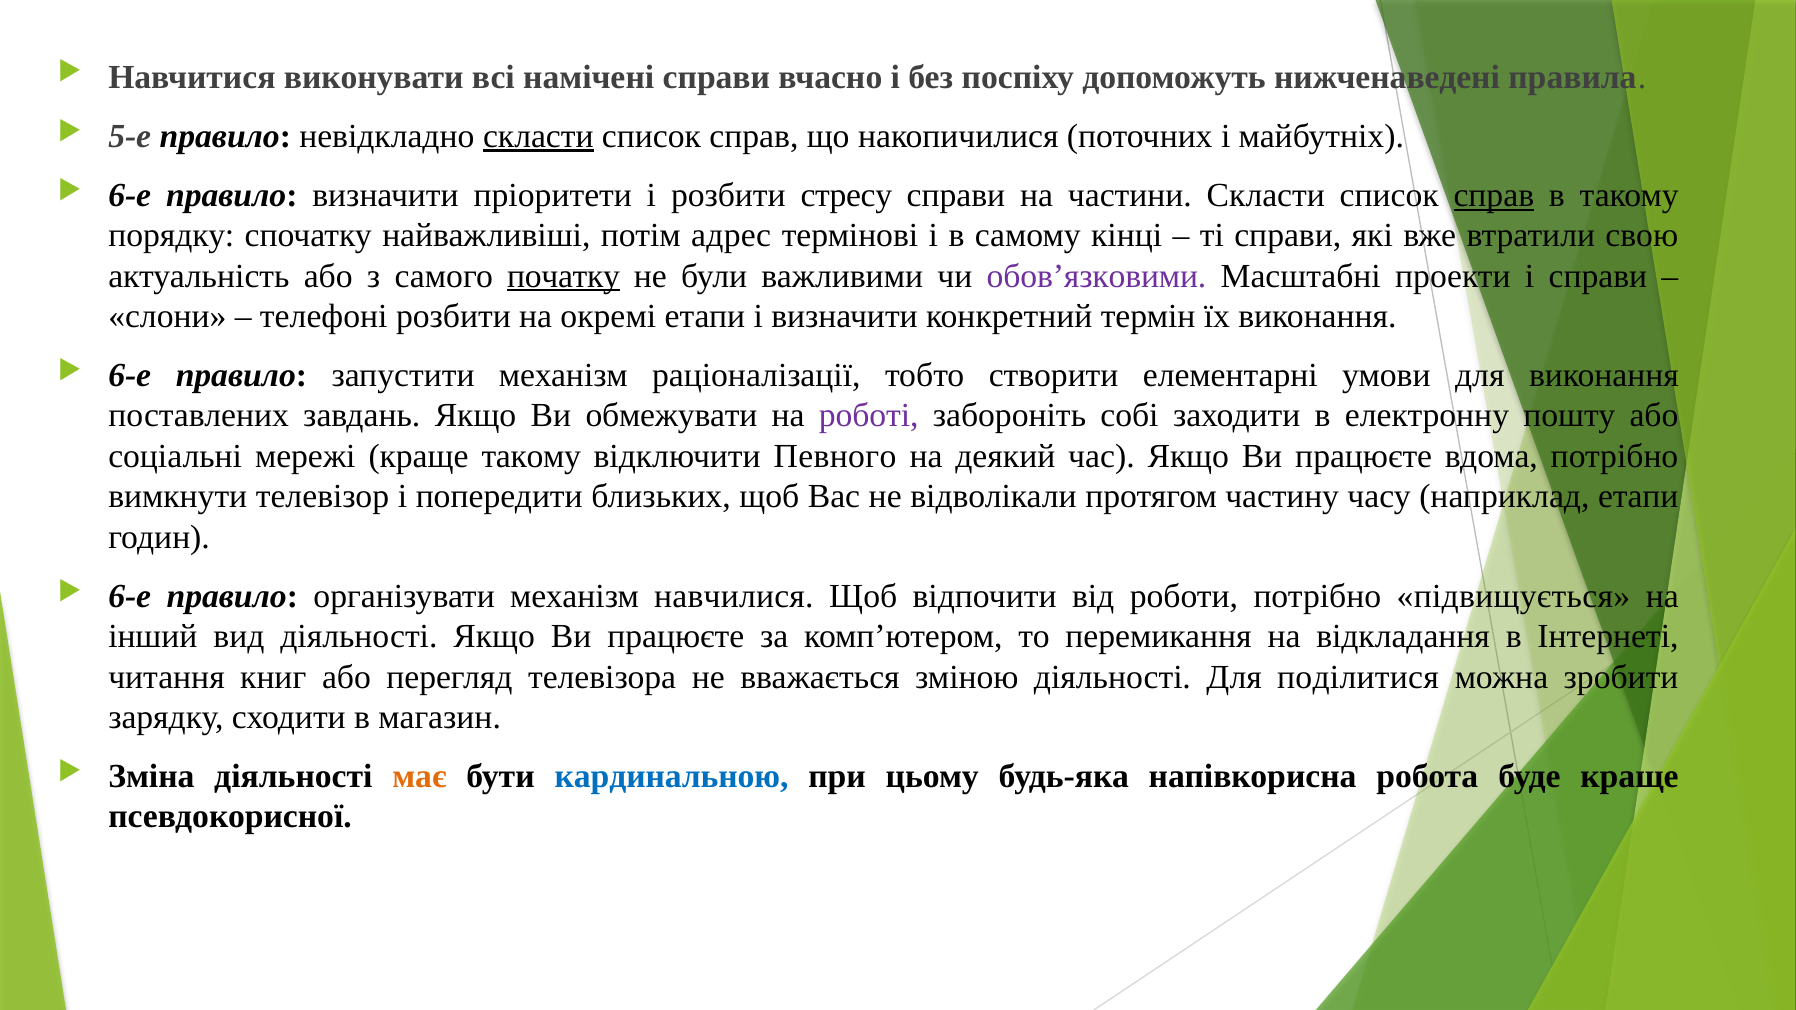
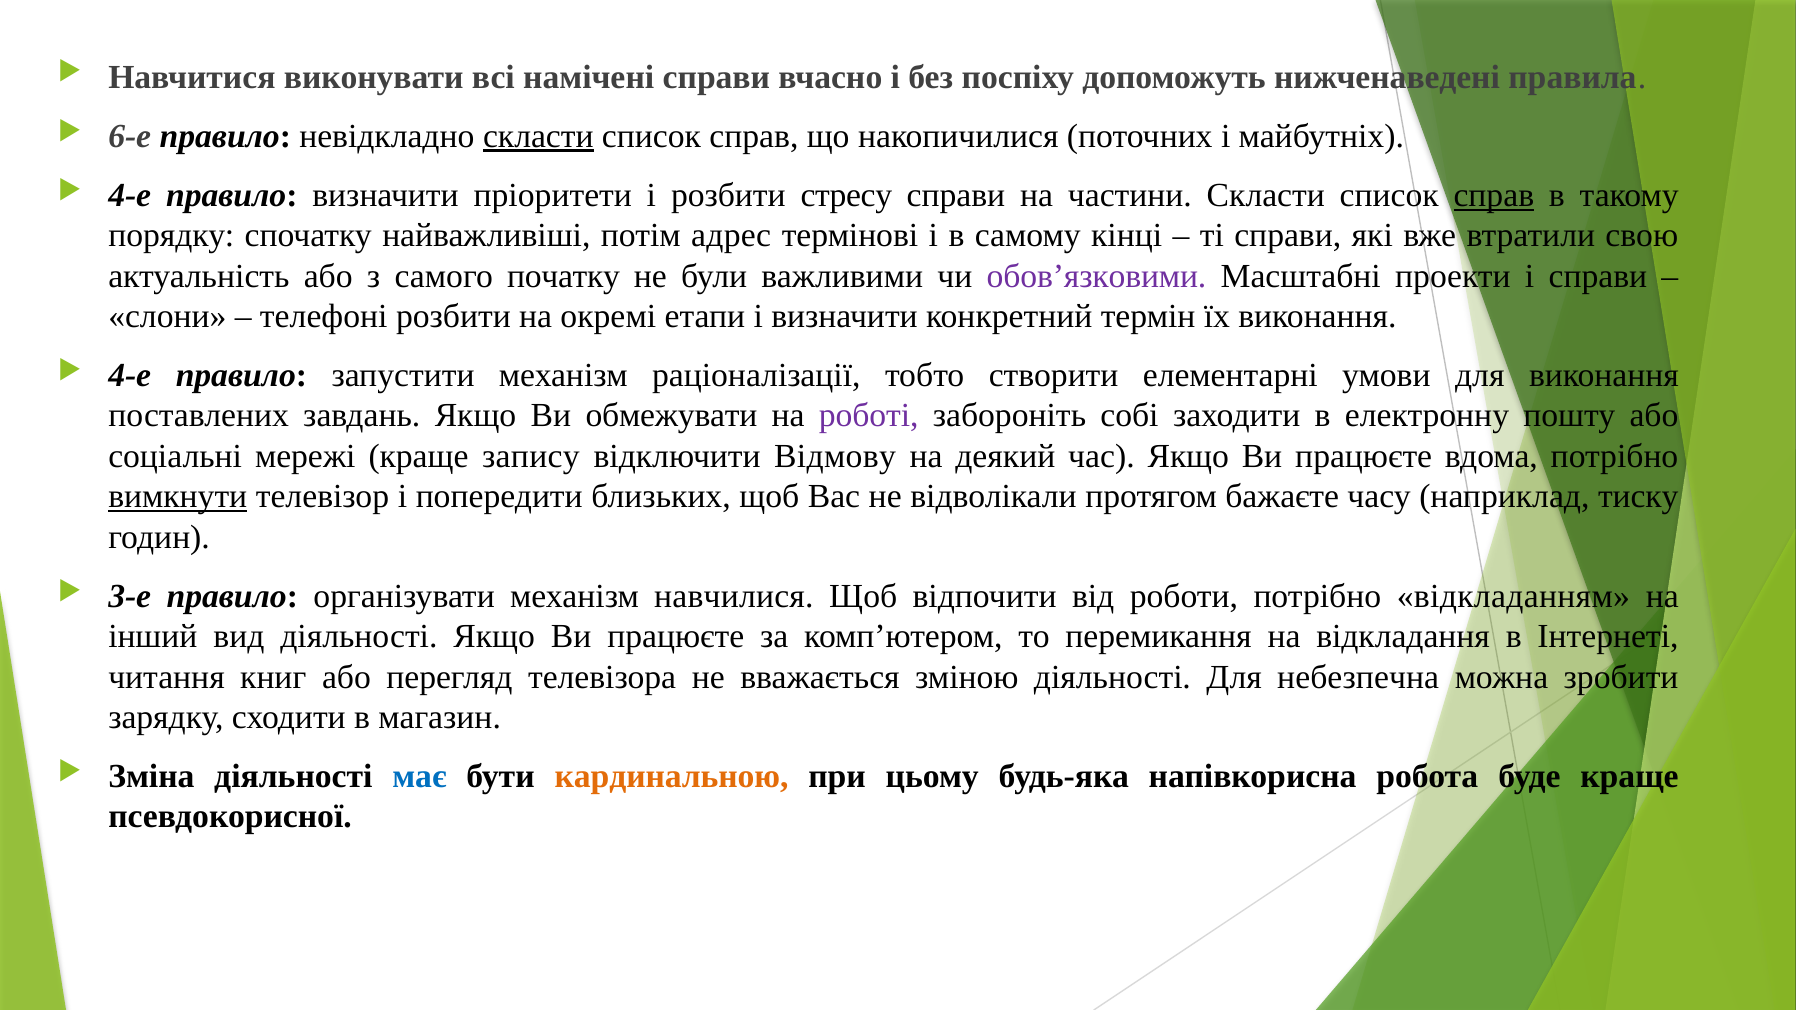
5-е: 5-е -> 6-е (130, 136)
6-е: 6-е -> 4-е (130, 195)
початку underline: present -> none (564, 276)
6-е: 6-е -> 4-е (130, 376)
краще такому: такому -> запису (531, 456)
Певного: Певного -> Відмову (835, 456)
вимкнути underline: none -> present (178, 497)
частину: частину -> бажаєте (1282, 497)
наприклад етапи: етапи -> тиску (1638, 497)
6-е: 6-е -> 3-е (130, 596)
підвищується: підвищується -> відкладанням (1513, 596)
поділитися: поділитися -> небезпечна (1358, 677)
має colour: orange -> blue (419, 777)
кардинальною colour: blue -> orange (672, 777)
